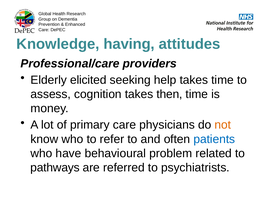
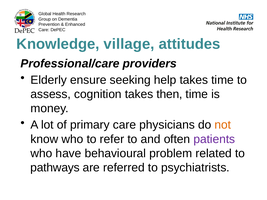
having: having -> village (129, 44)
elicited: elicited -> ensure (88, 80)
patients colour: blue -> purple (214, 139)
